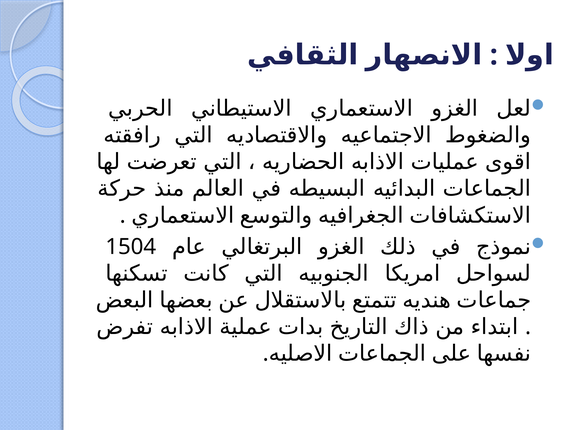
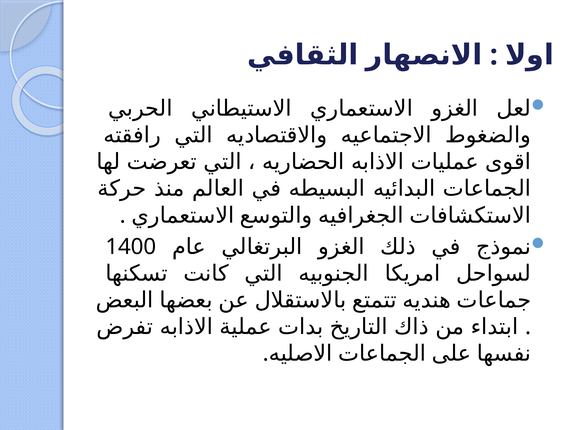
1504: 1504 -> 1400 (131, 247)
